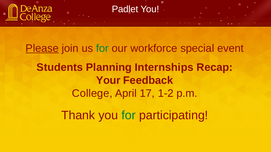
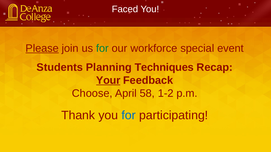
Padlet: Padlet -> Faced (125, 9)
Internships: Internships -> Techniques (164, 68)
Your underline: none -> present (108, 81)
College: College -> Choose (92, 94)
17: 17 -> 58 (147, 94)
for colour: green -> blue (129, 116)
